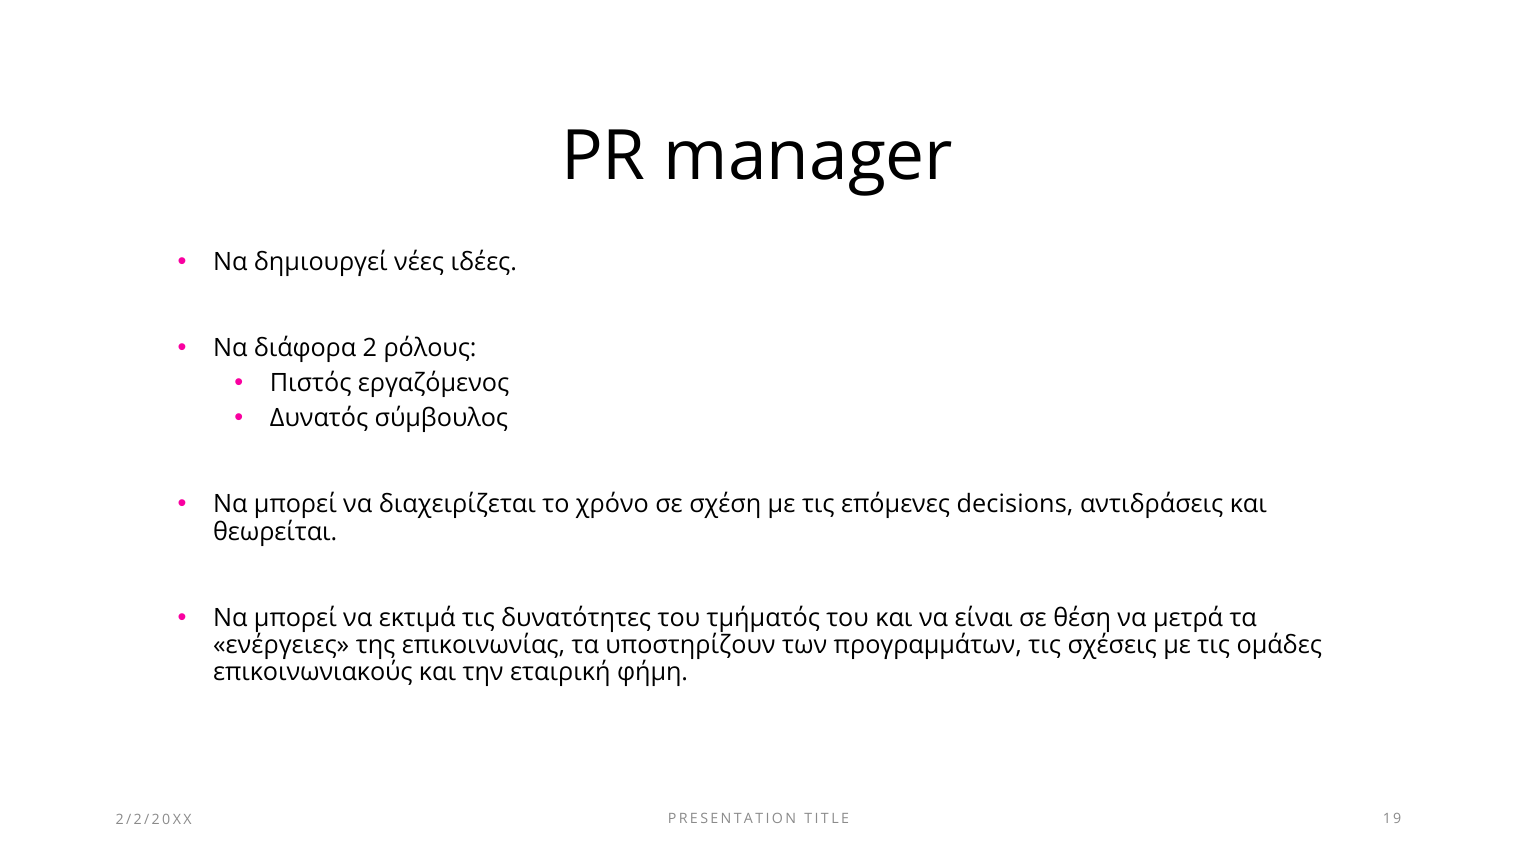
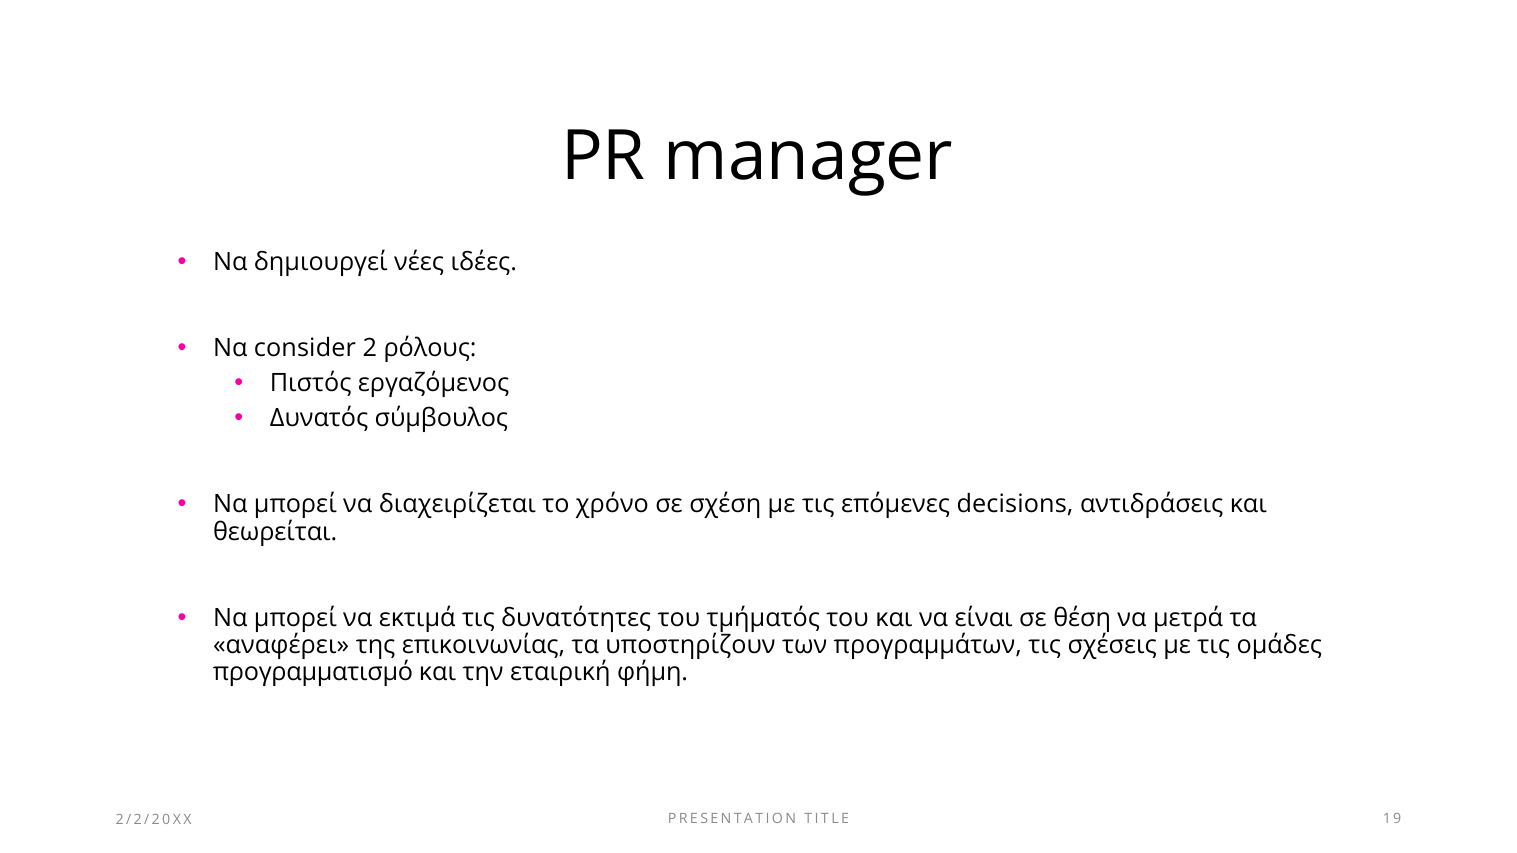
διάφορα: διάφορα -> consider (305, 348)
ενέργειες: ενέργειες -> αναφέρει (281, 646)
επικοινωνιακούς: επικοινωνιακούς -> προγραμματισμό (313, 673)
